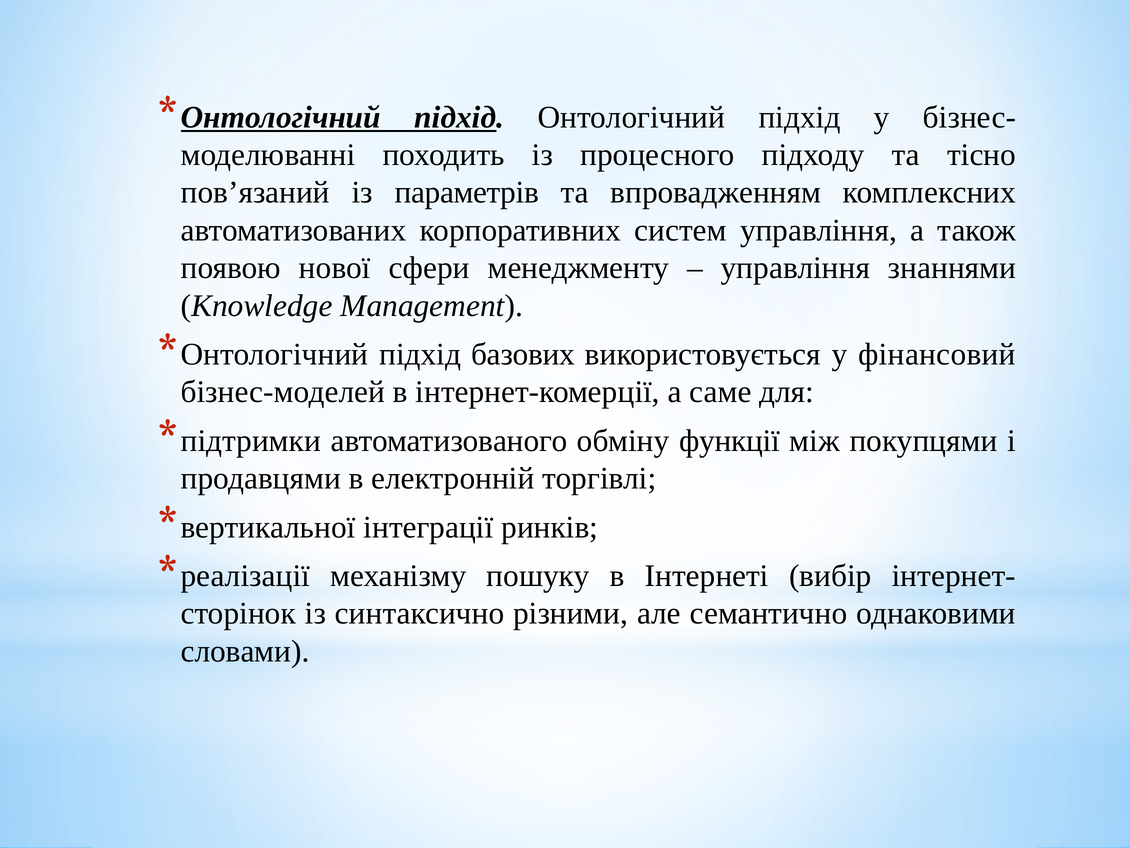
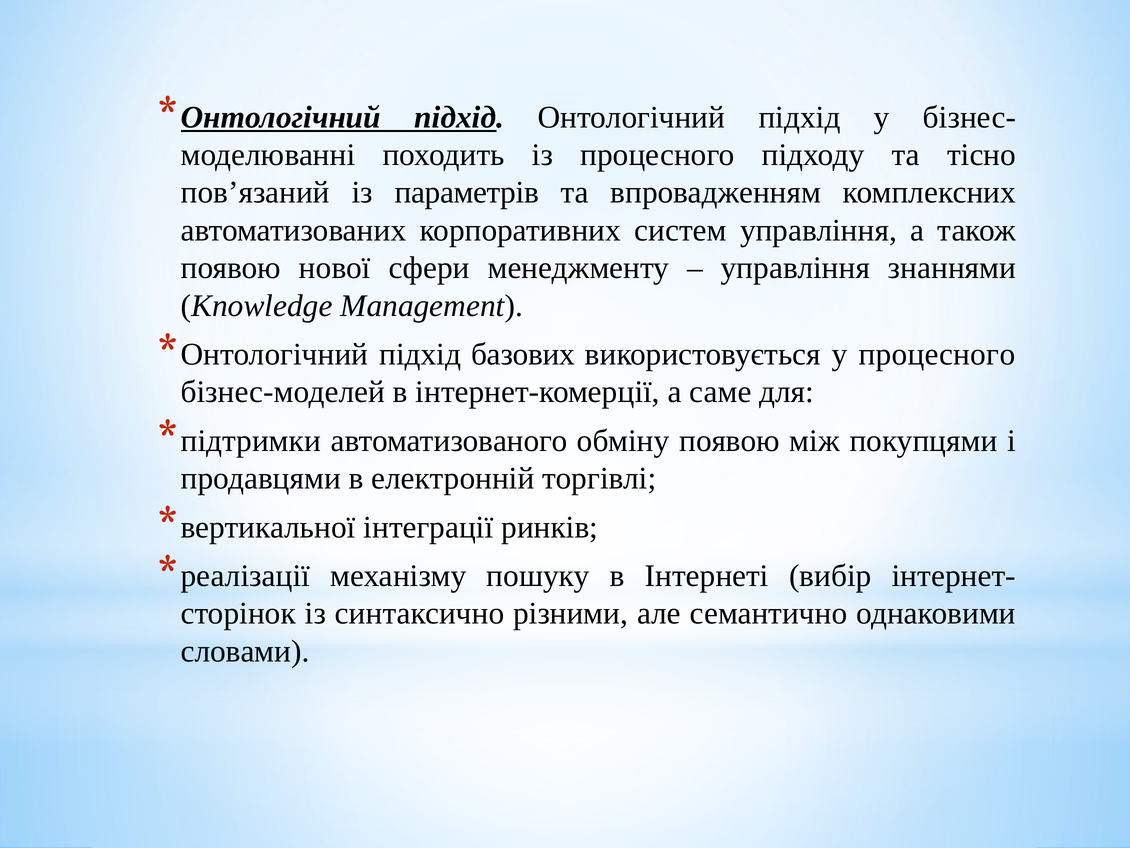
у фінансовий: фінансовий -> процесного (937, 354)
обміну функції: функції -> появою (729, 441)
